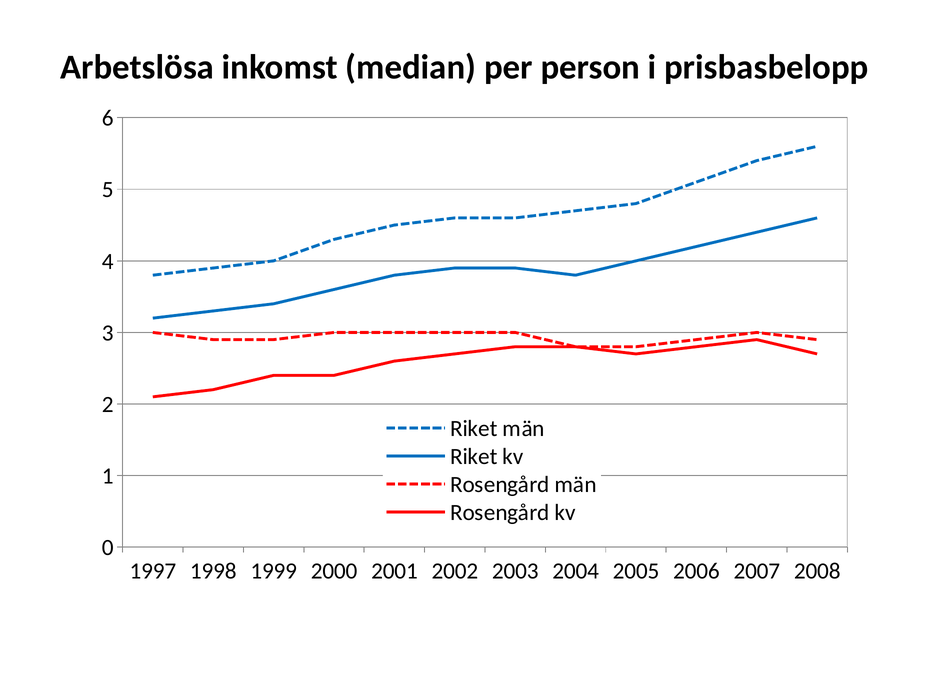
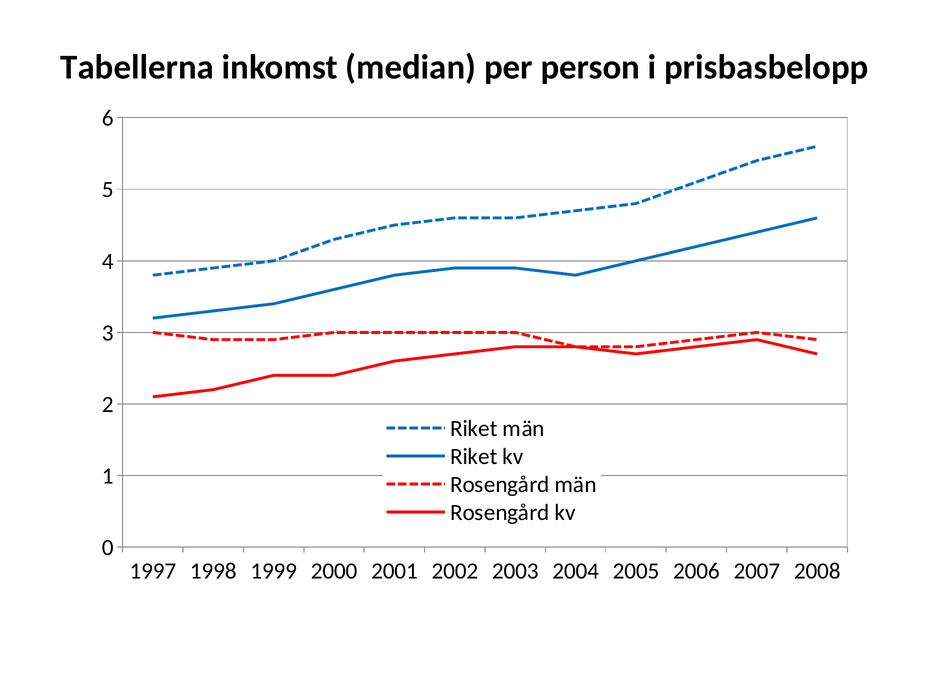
Arbetslösa: Arbetslösa -> Tabellerna (137, 67)
